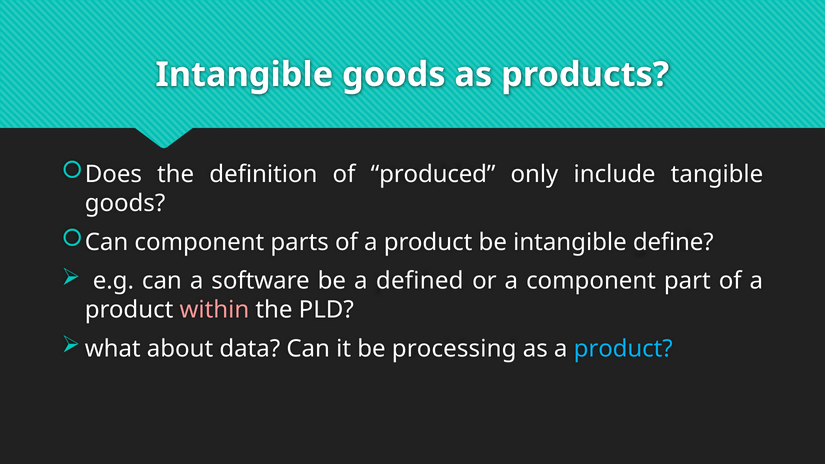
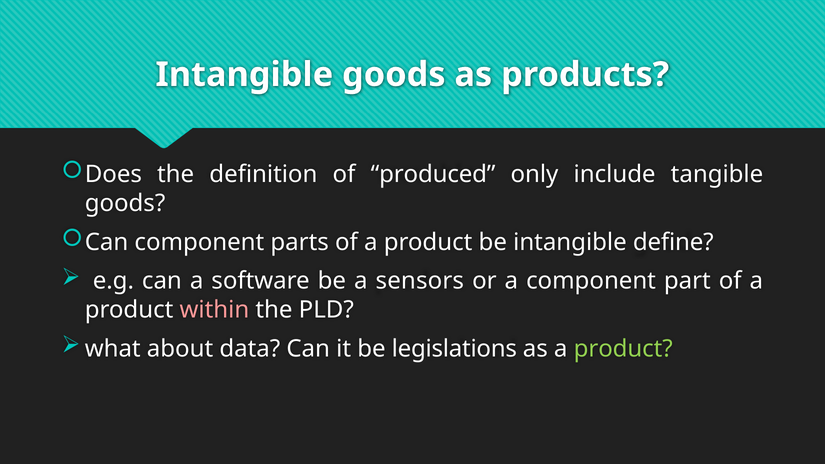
defined: defined -> sensors (420, 281)
processing: processing -> legislations (454, 349)
product colour: light blue -> light green (623, 349)
